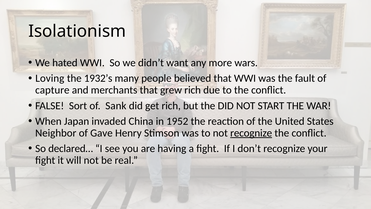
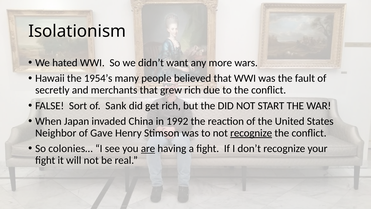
Loving: Loving -> Hawaii (50, 78)
1932’s: 1932’s -> 1954’s (98, 78)
capture: capture -> secretly (52, 90)
1952: 1952 -> 1992 (177, 121)
declared…: declared… -> colonies… (71, 148)
are underline: none -> present (148, 148)
